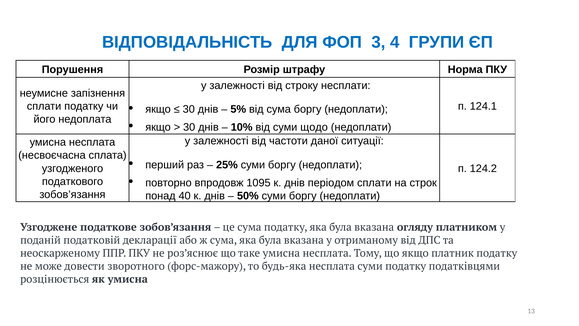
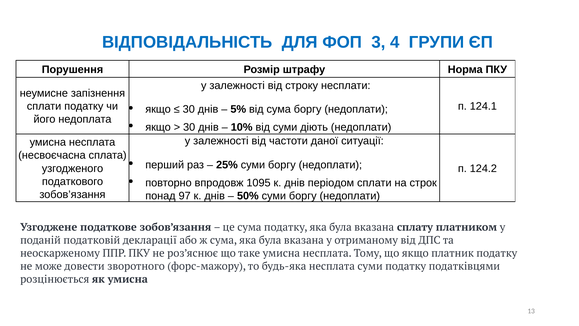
щодо: щодо -> діють (314, 127)
40: 40 -> 97 (185, 196)
огляду: огляду -> сплату (415, 227)
